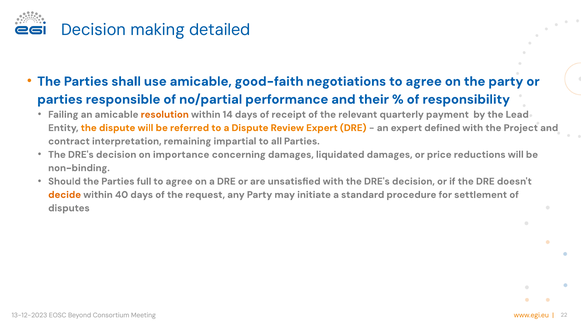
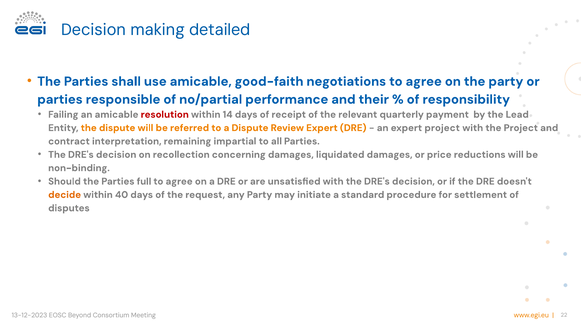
resolution colour: orange -> red (165, 114)
expert defined: defined -> project (442, 128)
importance: importance -> recollection (181, 155)
